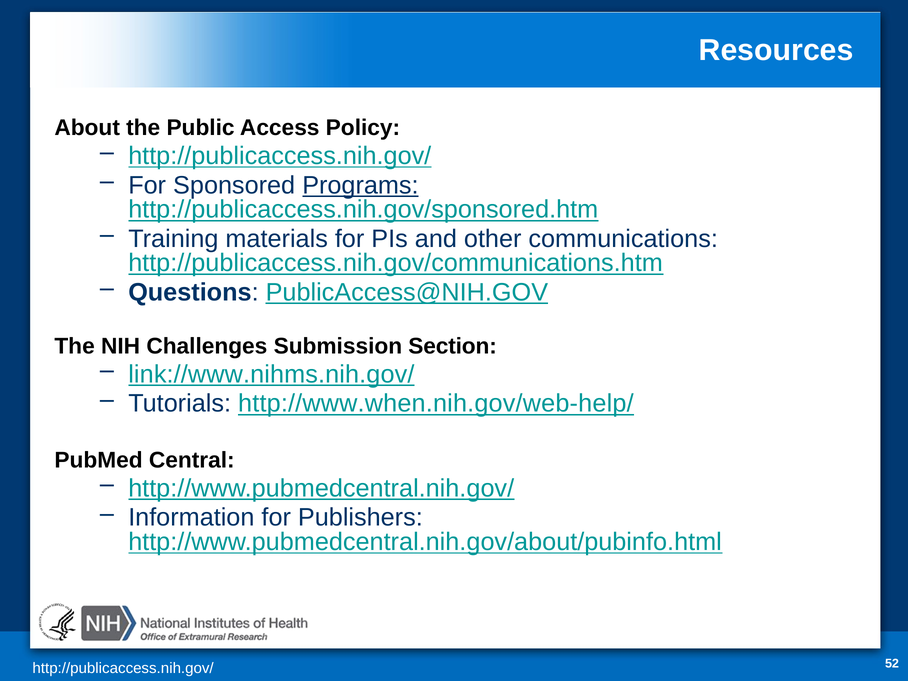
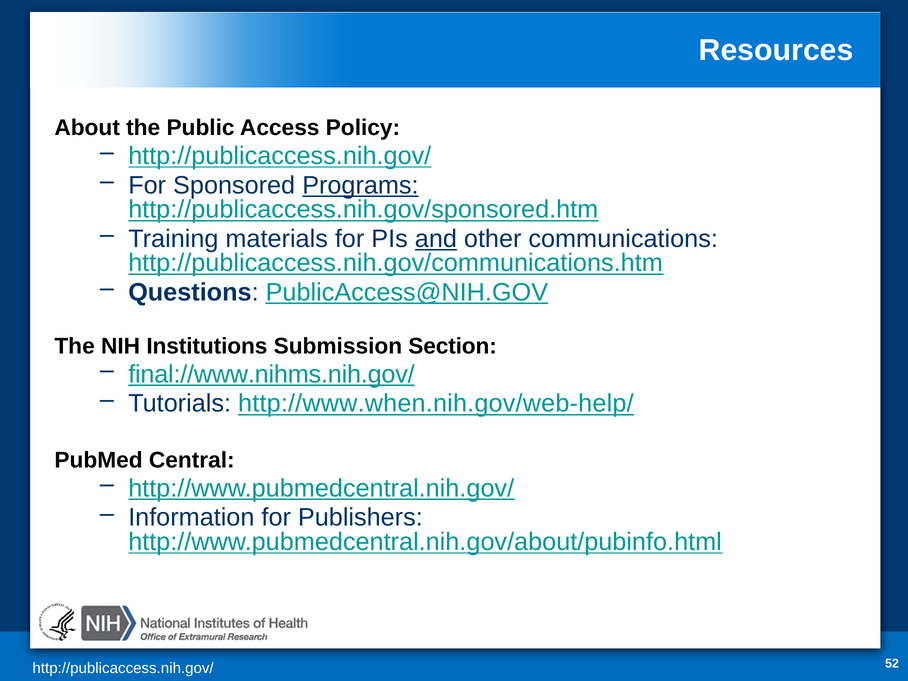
and underline: none -> present (436, 239)
Challenges: Challenges -> Institutions (207, 346)
link://www.nihms.nih.gov/: link://www.nihms.nih.gov/ -> final://www.nihms.nih.gov/ (271, 374)
